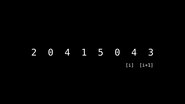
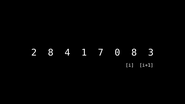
2 0: 0 -> 8 (51, 53)
5: 5 -> 7 (101, 53)
4: 4 -> 8 (134, 53)
